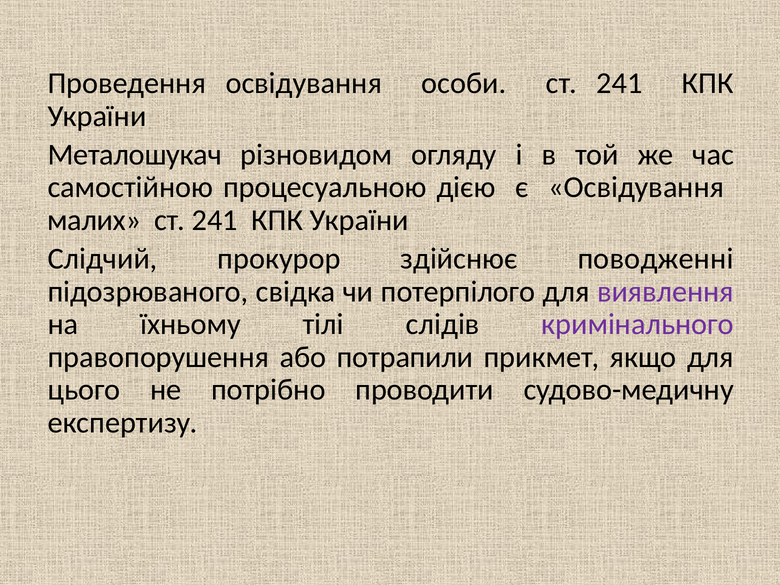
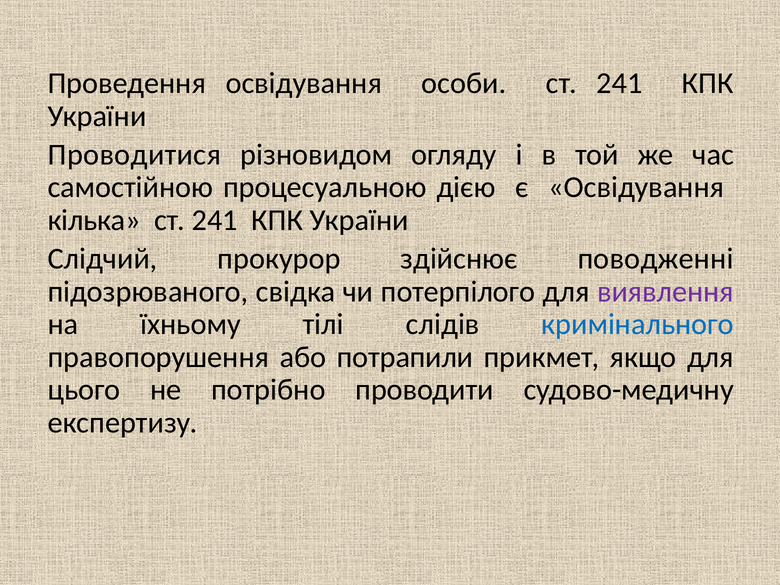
Металошукач: Металошукач -> Проводитися (134, 155)
малих: малих -> кілька (94, 220)
кримінального colour: purple -> blue (638, 324)
